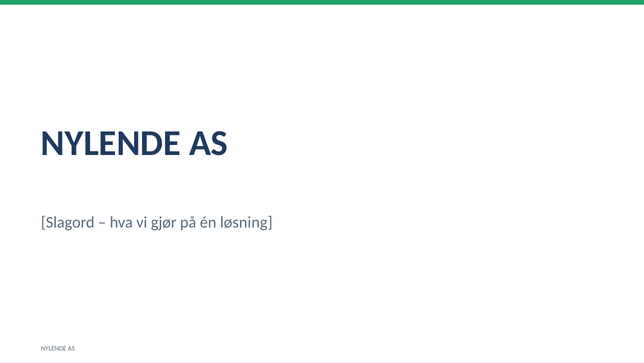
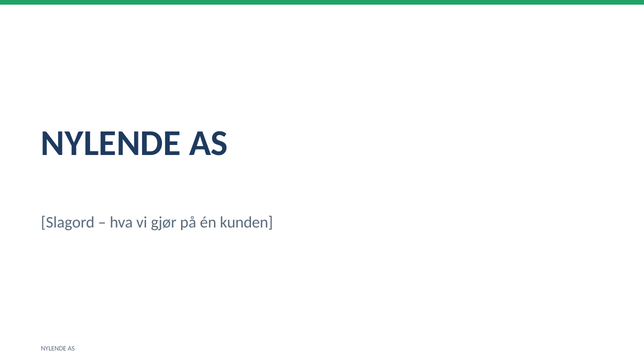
løsning: løsning -> kunden (246, 222)
